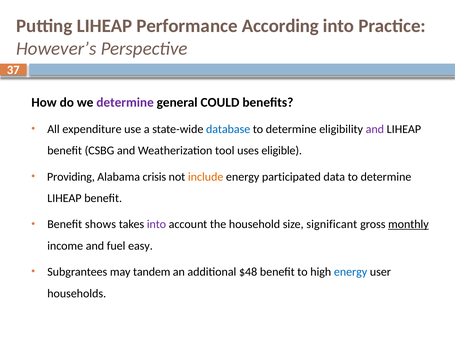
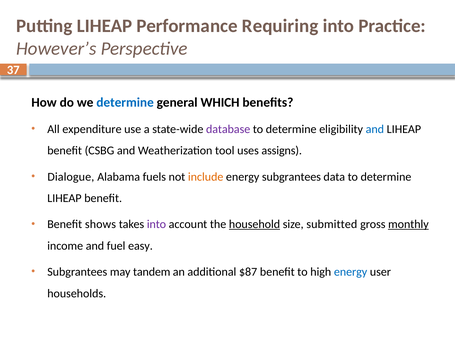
According: According -> Requiring (280, 26)
determine colour: purple -> blue (125, 103)
COULD: COULD -> WHICH (220, 103)
database colour: blue -> purple (228, 129)
and colour: purple -> blue (375, 129)
eligible: eligible -> assigns (282, 151)
Providing: Providing -> Dialogue (71, 177)
crisis: crisis -> fuels (154, 177)
energy participated: participated -> subgrantees (291, 177)
household underline: none -> present (254, 224)
significant: significant -> submitted (332, 224)
$48: $48 -> $87 (248, 272)
